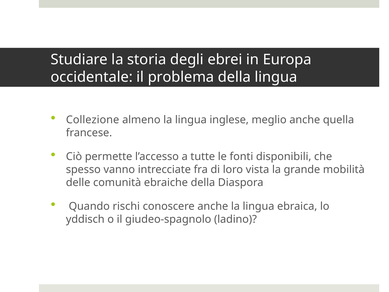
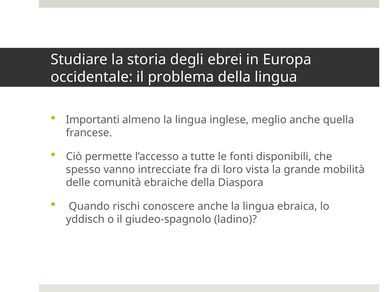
Collezione: Collezione -> Importanti (93, 120)
